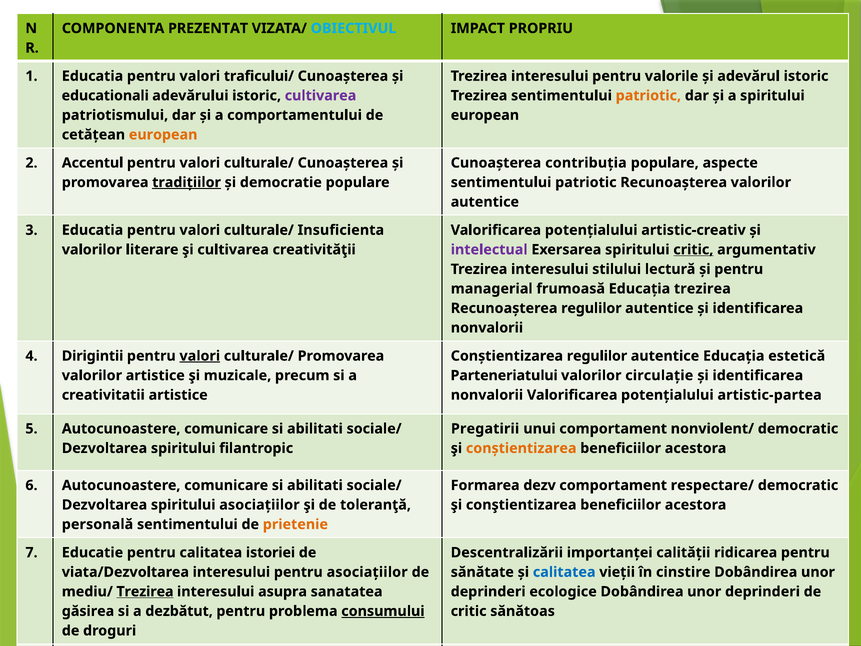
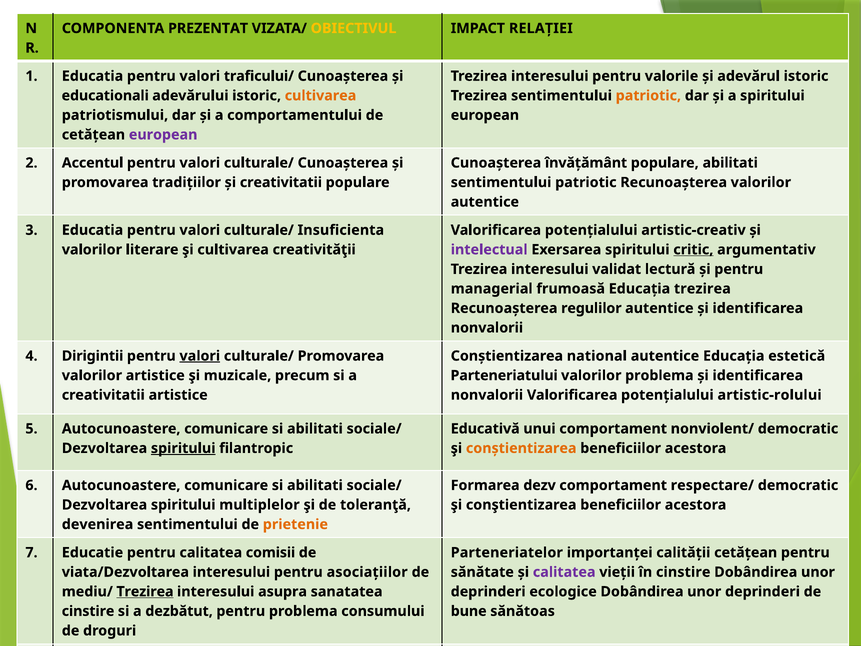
OBIECTIVUL colour: light blue -> yellow (354, 28)
PROPRIU: PROPRIU -> RELAŢIEI (541, 28)
cultivarea colour: purple -> orange (320, 96)
european colour: orange -> purple (163, 135)
contribuţia: contribuţia -> învăţământ (586, 163)
populare aspecte: aspecte -> abilitati (730, 163)
tradiţiilor underline: present -> none (187, 182)
şi democratie: democratie -> creativitatii (281, 182)
interesului stilului: stilului -> validat (617, 269)
Conştientizarea regulilor: regulilor -> national (597, 356)
valorilor circulaţie: circulaţie -> problema (659, 375)
artistic-partea: artistic-partea -> artistic-rolului (770, 395)
Pregatirii: Pregatirii -> Educativă (485, 429)
spiritului underline: none -> present (183, 448)
spiritului asociaţiilor: asociaţiilor -> multiplelor (259, 505)
personală: personală -> devenirea (98, 524)
istoriei: istoriei -> comisii (271, 552)
Descentralizării: Descentralizării -> Parteneriatelor (507, 552)
calităţii ridicarea: ridicarea -> cetăţean (746, 552)
calitatea colour: blue -> purple (564, 572)
găsirea: găsirea -> cinstire (88, 611)
consumului underline: present -> none (383, 611)
critic: critic -> bune (469, 611)
